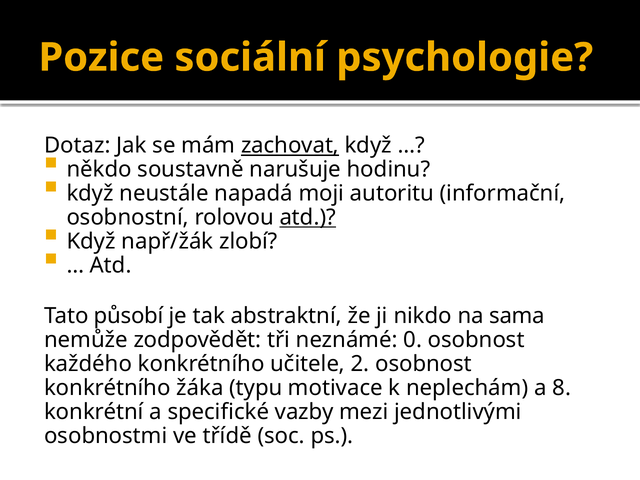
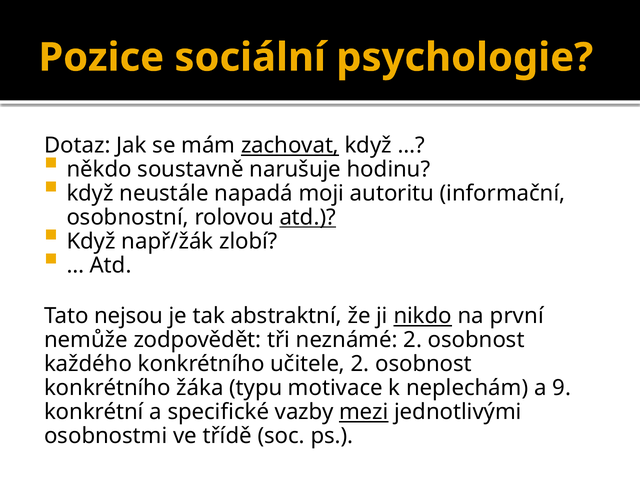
působí: působí -> nejsou (129, 316)
nikdo underline: none -> present (423, 316)
sama: sama -> první (517, 316)
neznámé 0: 0 -> 2 (413, 340)
8: 8 -> 9 (562, 388)
mezi underline: none -> present (364, 412)
